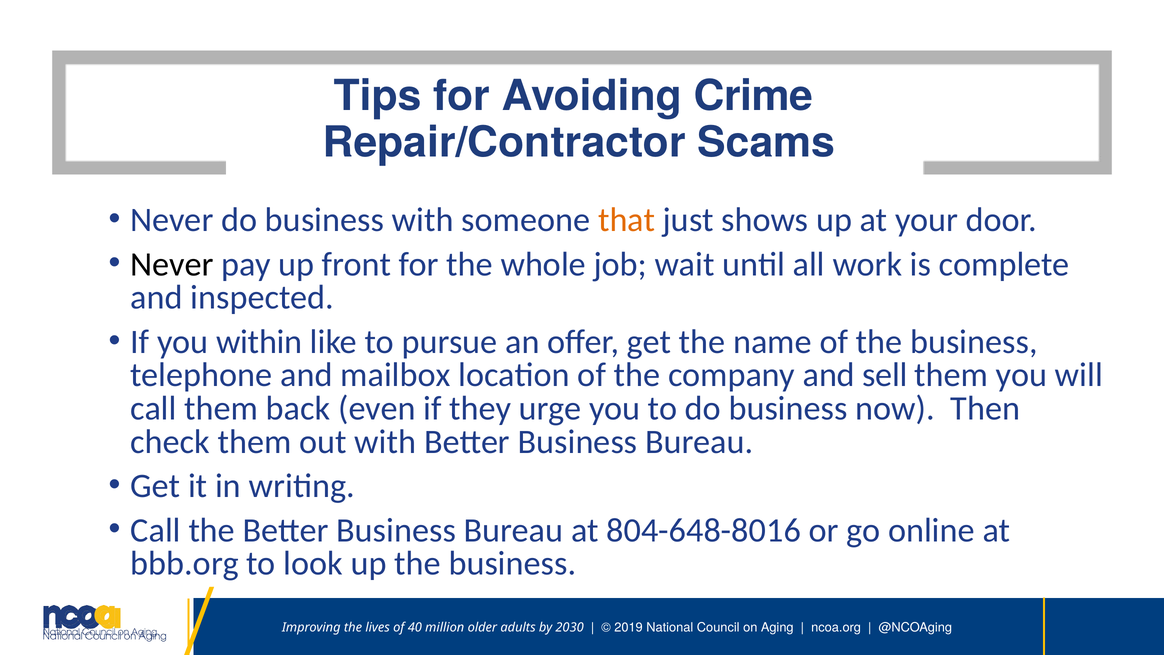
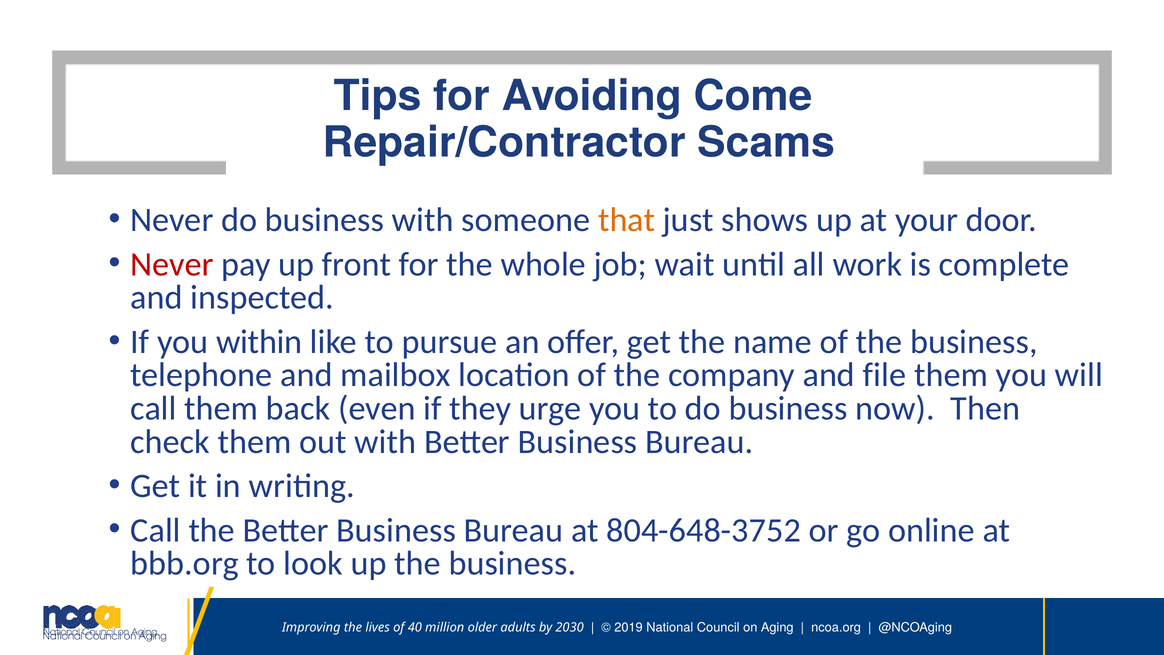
Crime: Crime -> Come (753, 96)
Never colour: black -> red (172, 264)
sell: sell -> file (885, 375)
804-648-8016: 804-648-8016 -> 804-648-3752 (704, 530)
